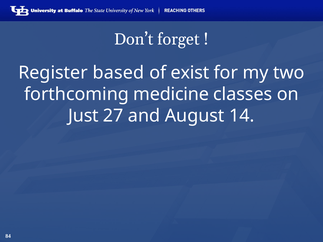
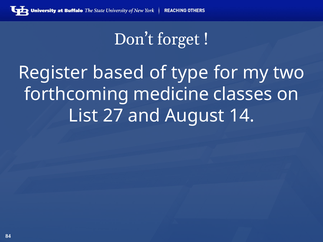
exist: exist -> type (190, 73)
Just: Just -> List (83, 116)
